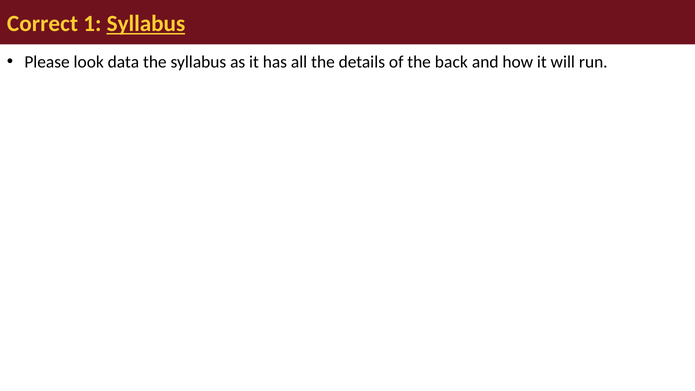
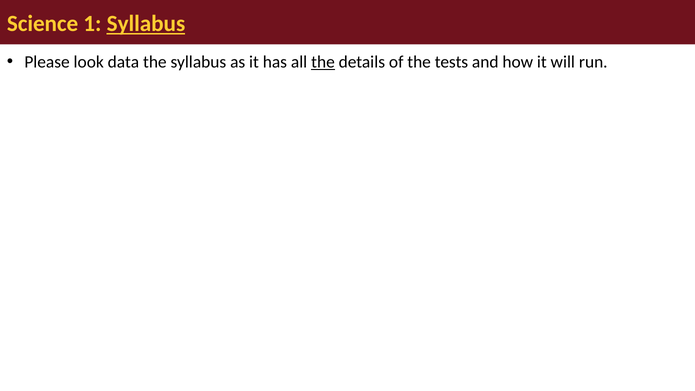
Correct: Correct -> Science (43, 24)
the underline: none -> present (323, 62)
back: back -> tests (451, 62)
